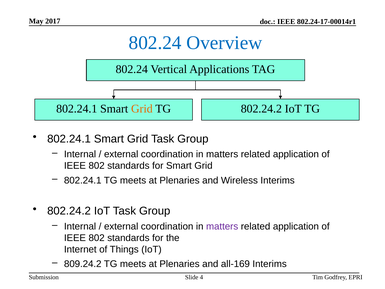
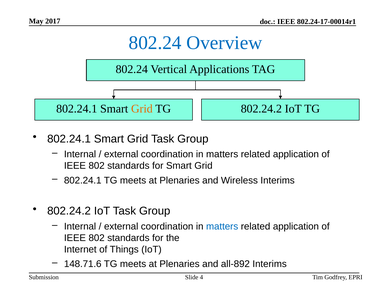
matters colour: purple -> blue (222, 226)
809.24.2: 809.24.2 -> 148.71.6 (83, 264)
all-169: all-169 -> all-892 (235, 264)
